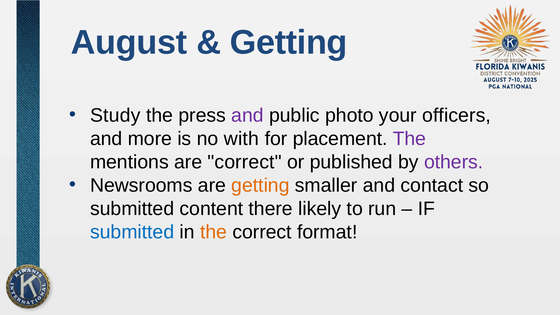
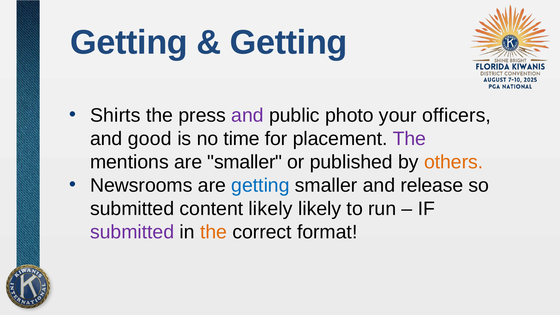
August: August -> Getting (129, 42)
Study: Study -> Shirts (115, 115)
more: more -> good (150, 139)
with: with -> time (242, 139)
are correct: correct -> smaller (245, 162)
others colour: purple -> orange (454, 162)
getting colour: orange -> blue (260, 185)
contact: contact -> release (432, 185)
content there: there -> likely (271, 209)
submitted colour: blue -> purple (132, 232)
